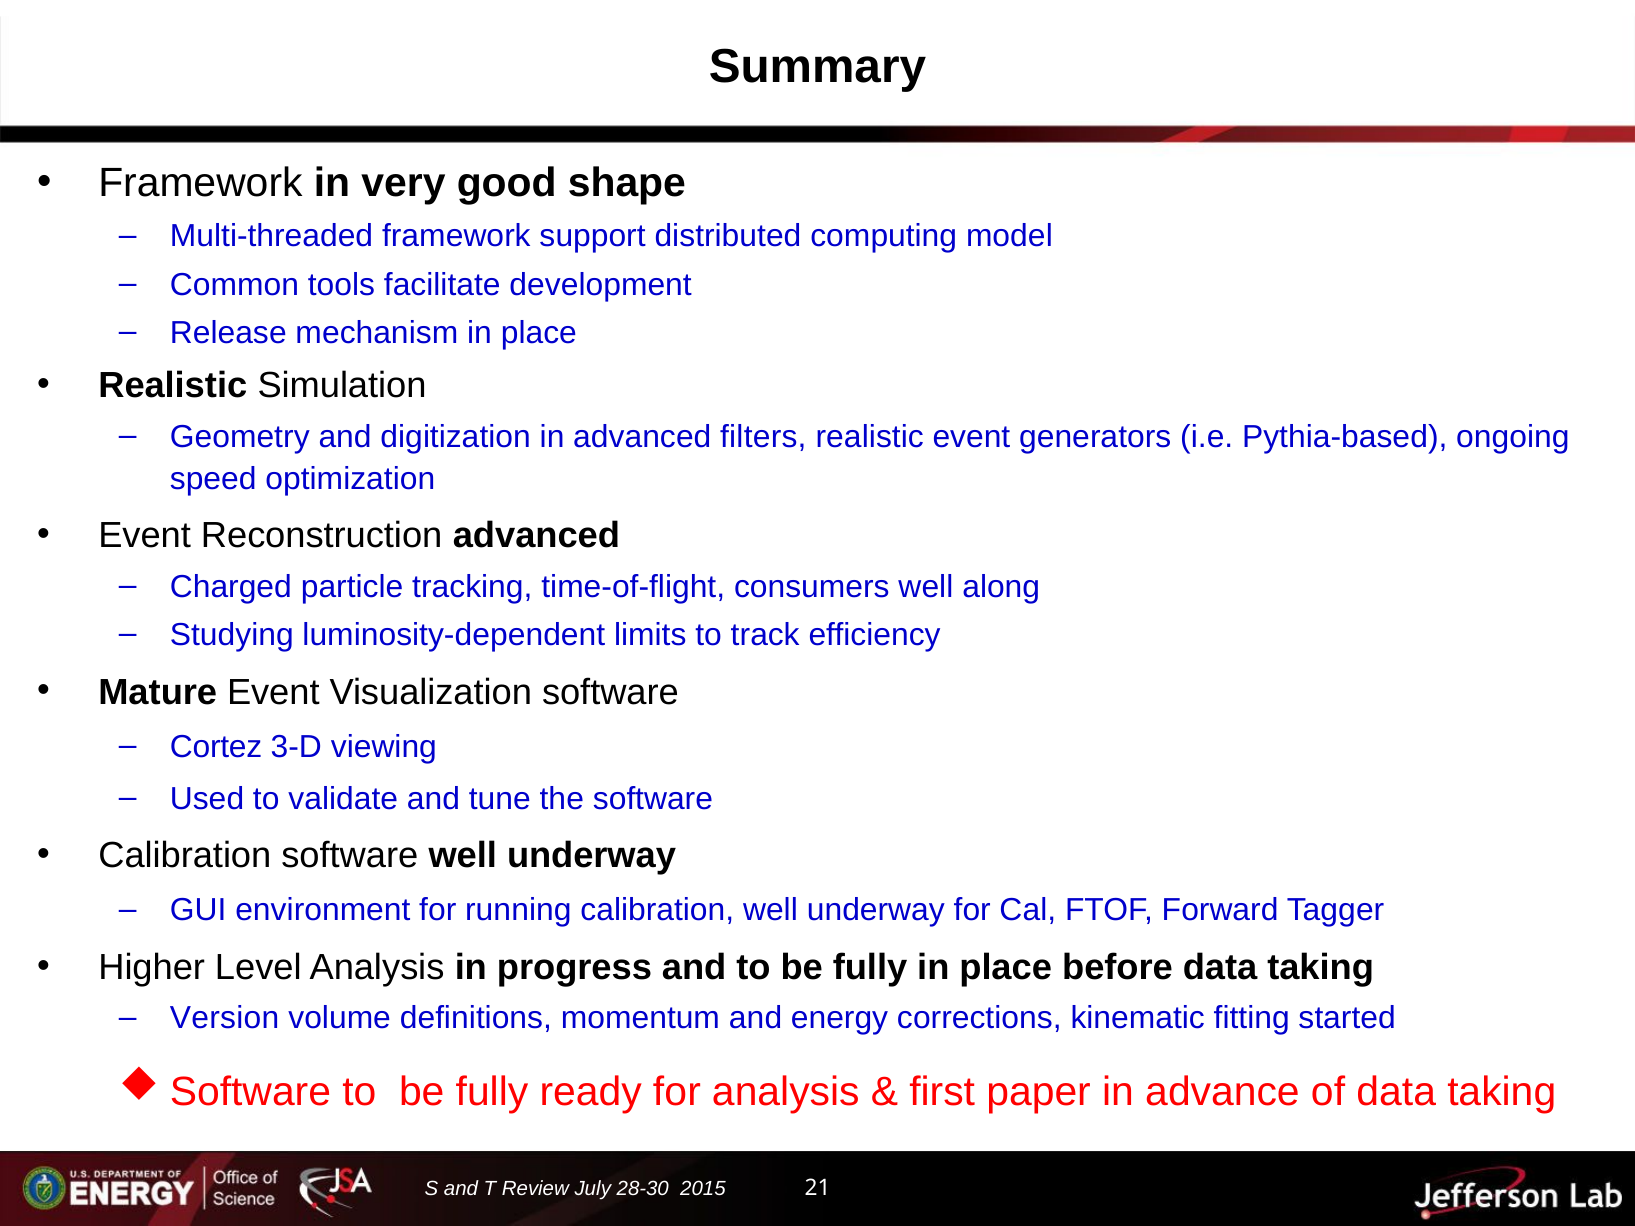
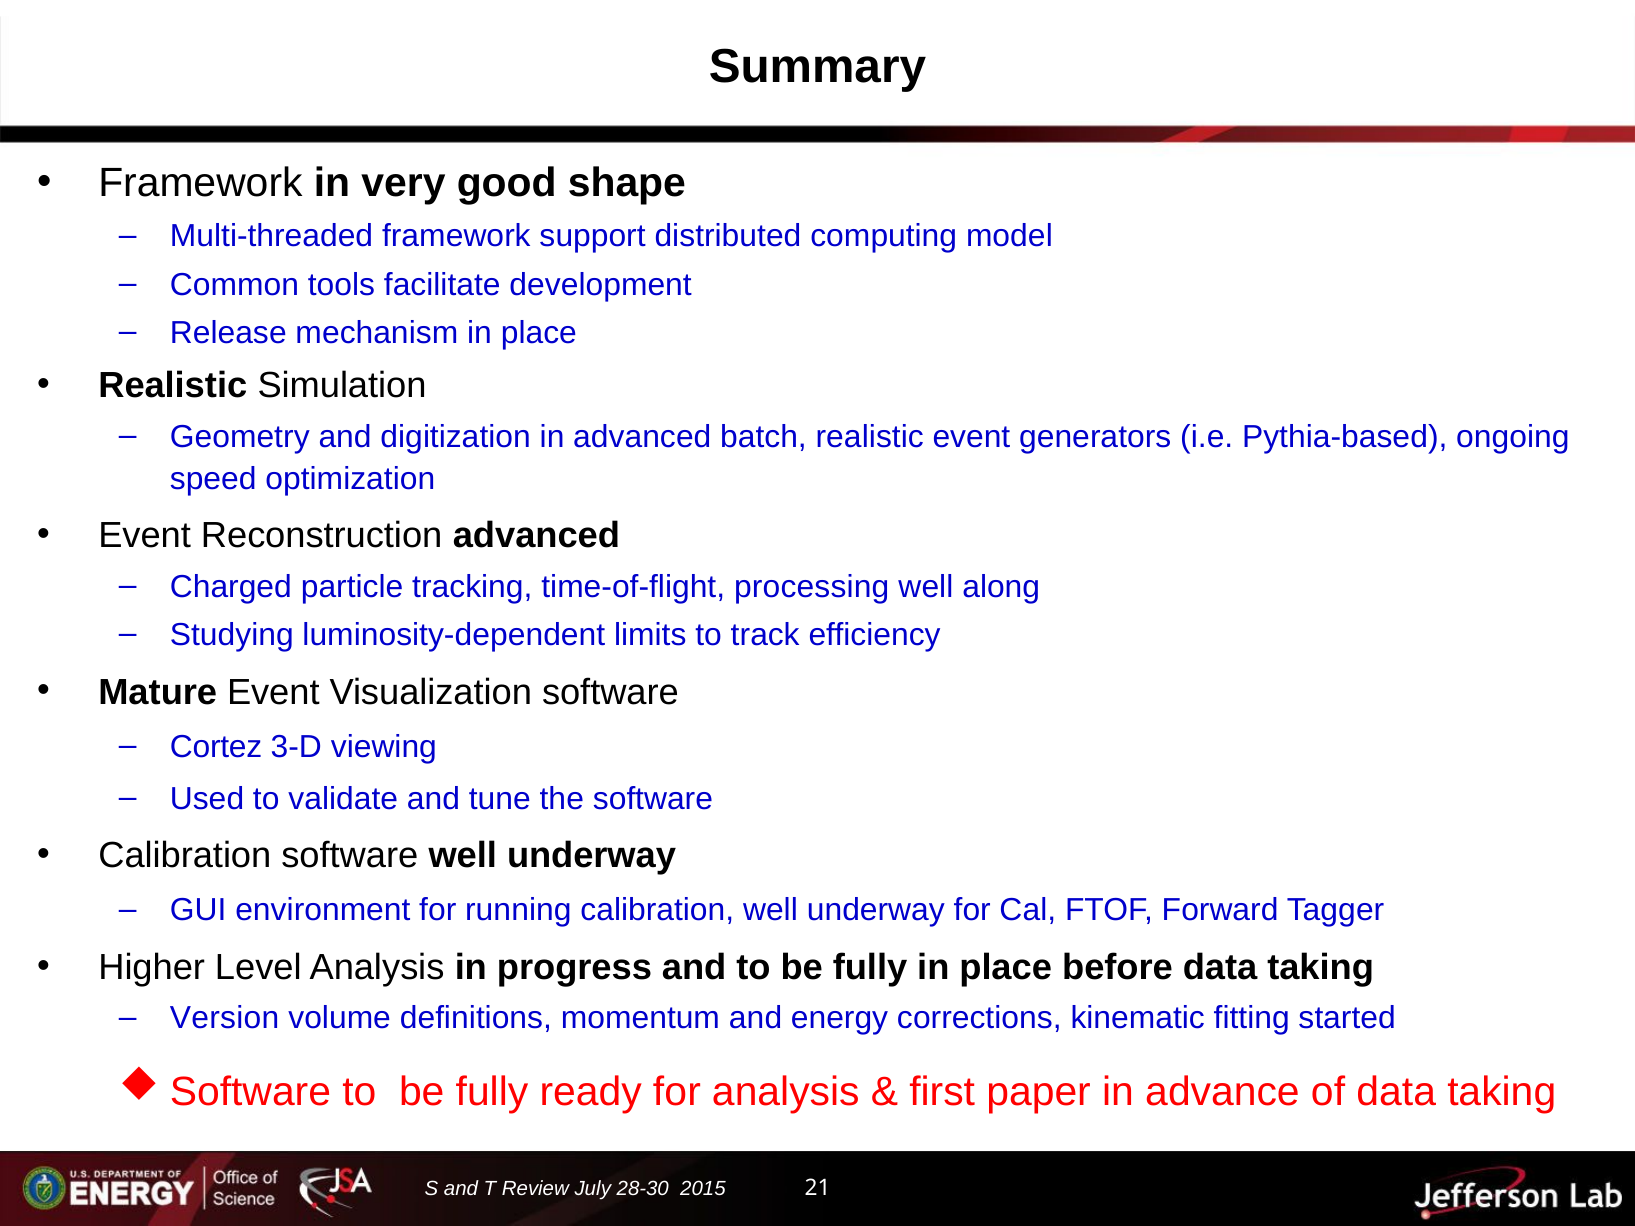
filters: filters -> batch (763, 437)
consumers: consumers -> processing (812, 587)
